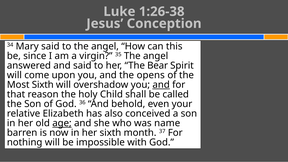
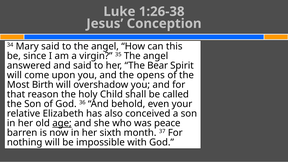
Most Sixth: Sixth -> Birth (43, 85)
and underline: present -> none (161, 85)
name: name -> peace (167, 123)
